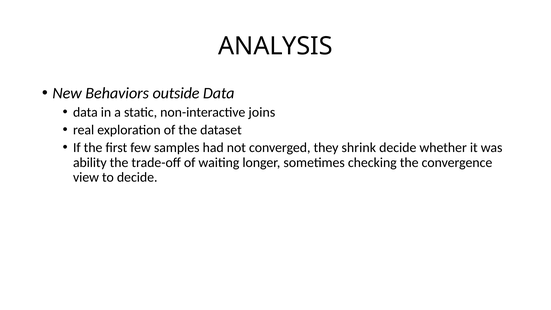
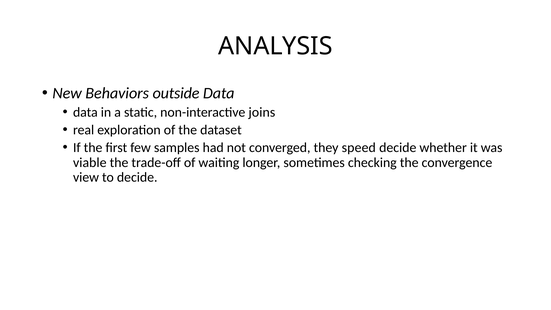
shrink: shrink -> speed (359, 148)
ability: ability -> viable (90, 162)
